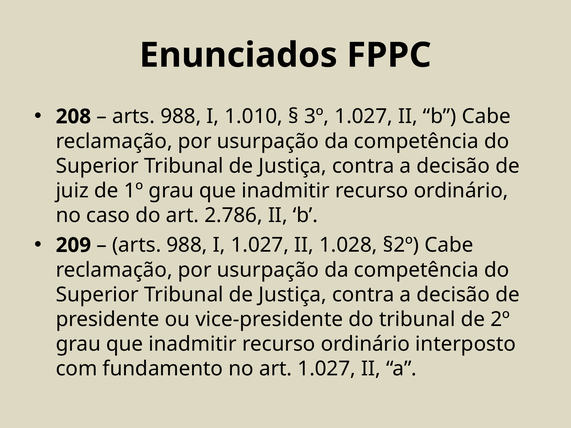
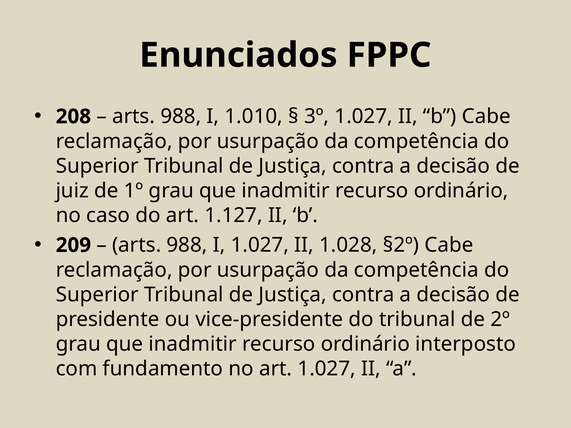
2.786: 2.786 -> 1.127 (233, 216)
